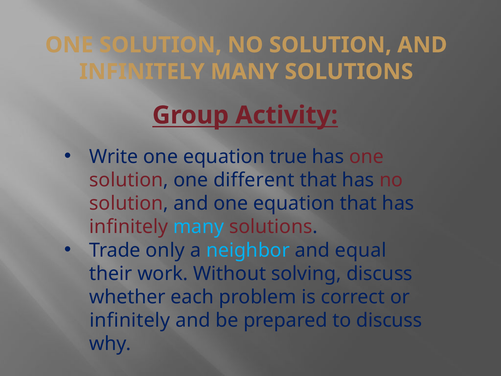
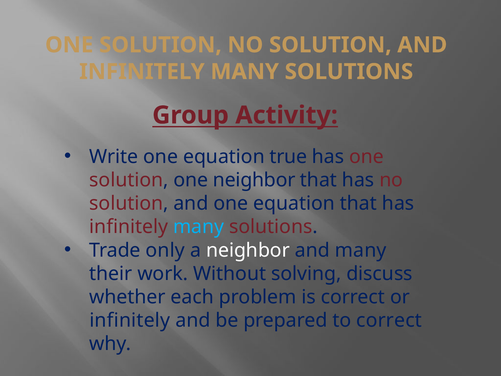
one different: different -> neighbor (254, 180)
neighbor colour: light blue -> white (248, 250)
and equal: equal -> many (361, 250)
to discuss: discuss -> correct (389, 320)
